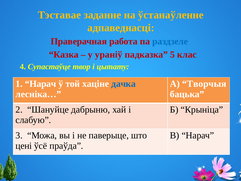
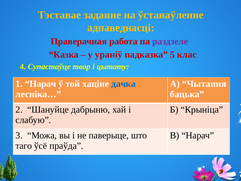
раздзеле colour: blue -> purple (170, 41)
Творчыя: Творчыя -> Чытання (204, 84)
цені: цені -> таго (24, 146)
